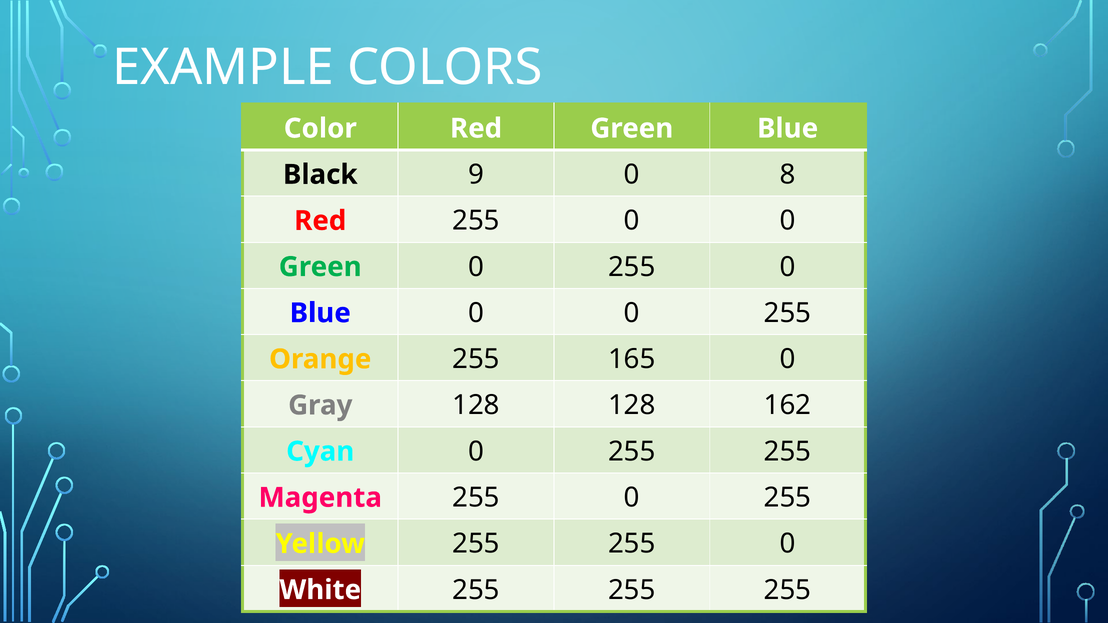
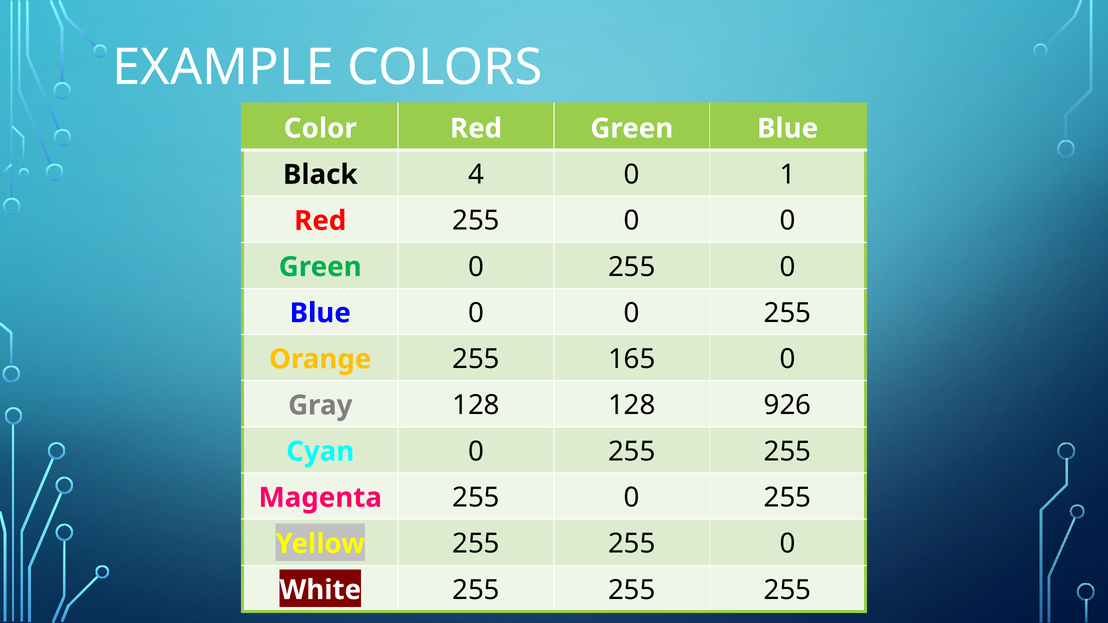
9: 9 -> 4 (476, 175)
8: 8 -> 1 (788, 175)
162: 162 -> 926 (788, 406)
